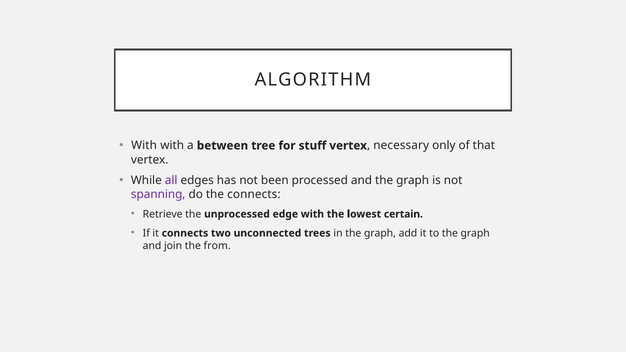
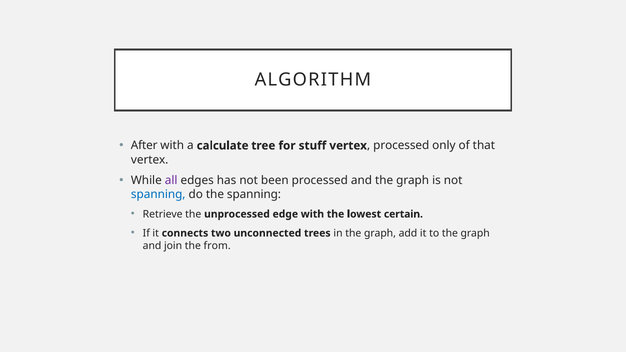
With: With -> After (144, 146)
between: between -> calculate (223, 146)
necessary: necessary -> processed (401, 146)
spanning colour: purple -> blue (158, 194)
the connects: connects -> spanning (254, 194)
